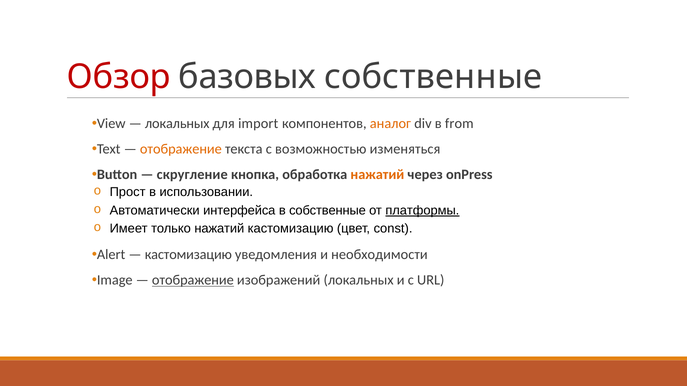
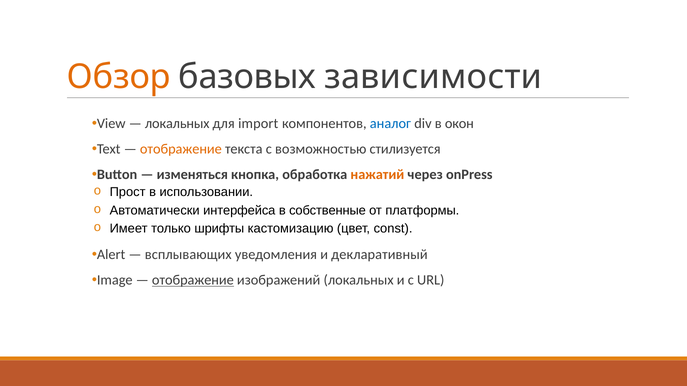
Обзор colour: red -> orange (119, 77)
базовых собственные: собственные -> зависимости (433, 77)
аналог colour: orange -> blue (390, 124)
from: from -> окон (459, 124)
изменяться: изменяться -> стилизуется (405, 149)
скругление: скругление -> изменяться (192, 175)
платформы underline: present -> none (422, 211)
только нажатий: нажатий -> шрифты (219, 229)
кастомизацию: кастомизацию -> всплывающих (188, 255)
необходимости: необходимости -> декларативный (379, 255)
